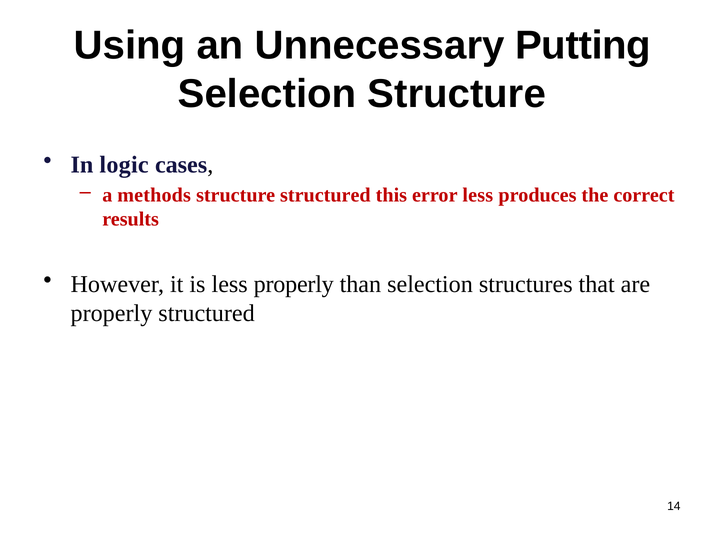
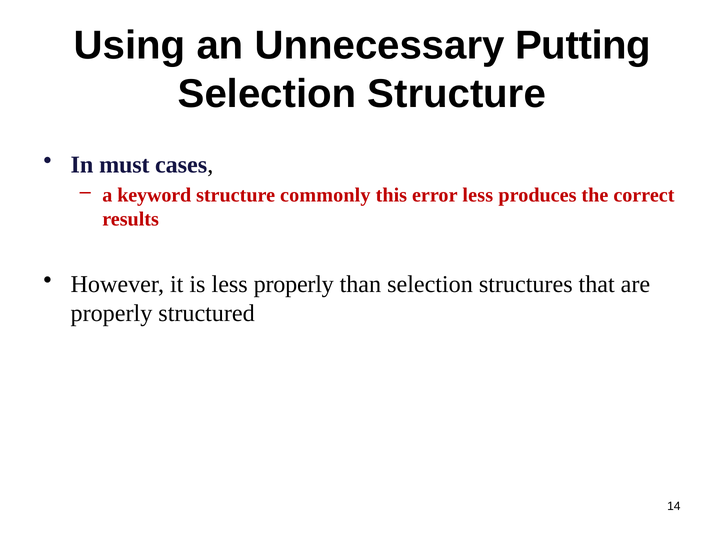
logic: logic -> must (124, 165)
methods: methods -> keyword (154, 195)
structure structured: structured -> commonly (325, 195)
